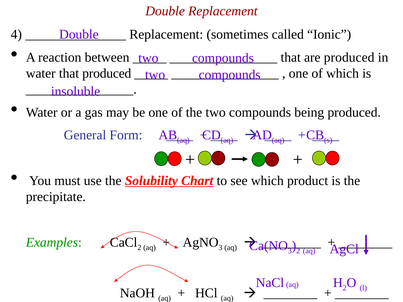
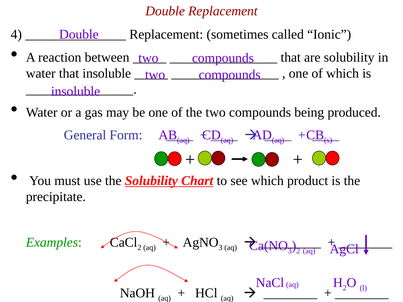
are produced: produced -> solubility (349, 57)
that produced: produced -> insoluble (107, 73)
